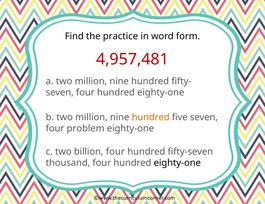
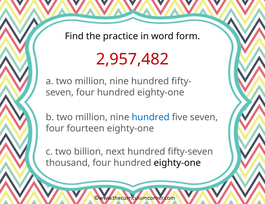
4,957,481: 4,957,481 -> 2,957,482 (132, 59)
hundred colour: orange -> blue (151, 118)
problem: problem -> fourteen (86, 129)
billion four: four -> next (115, 152)
